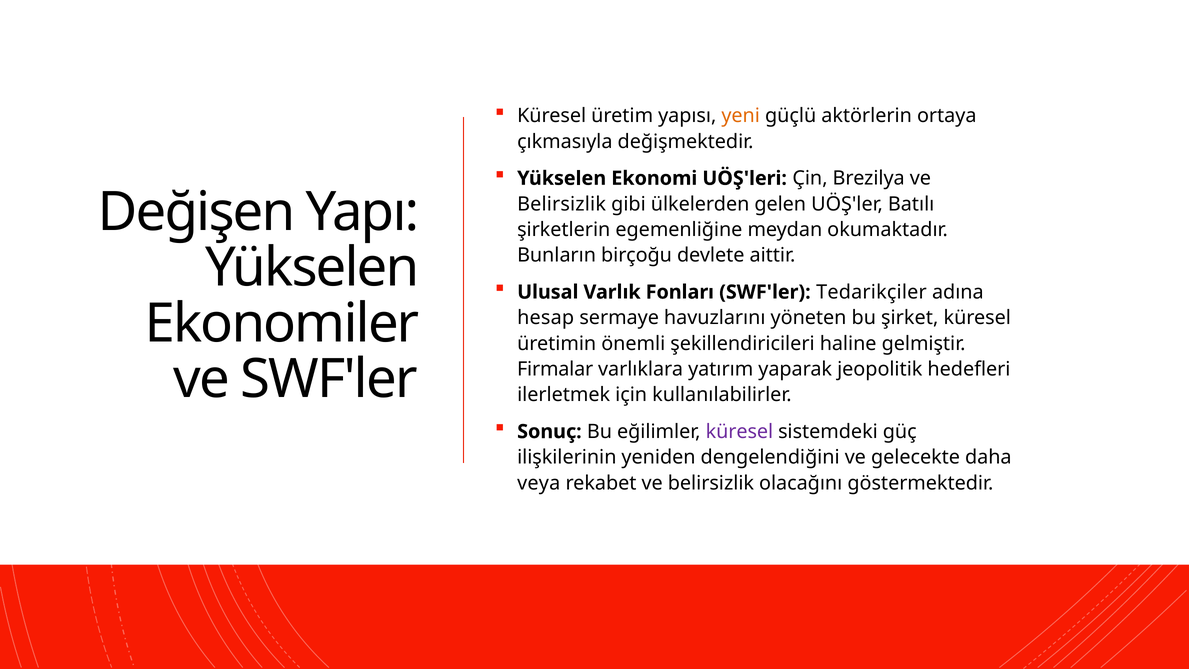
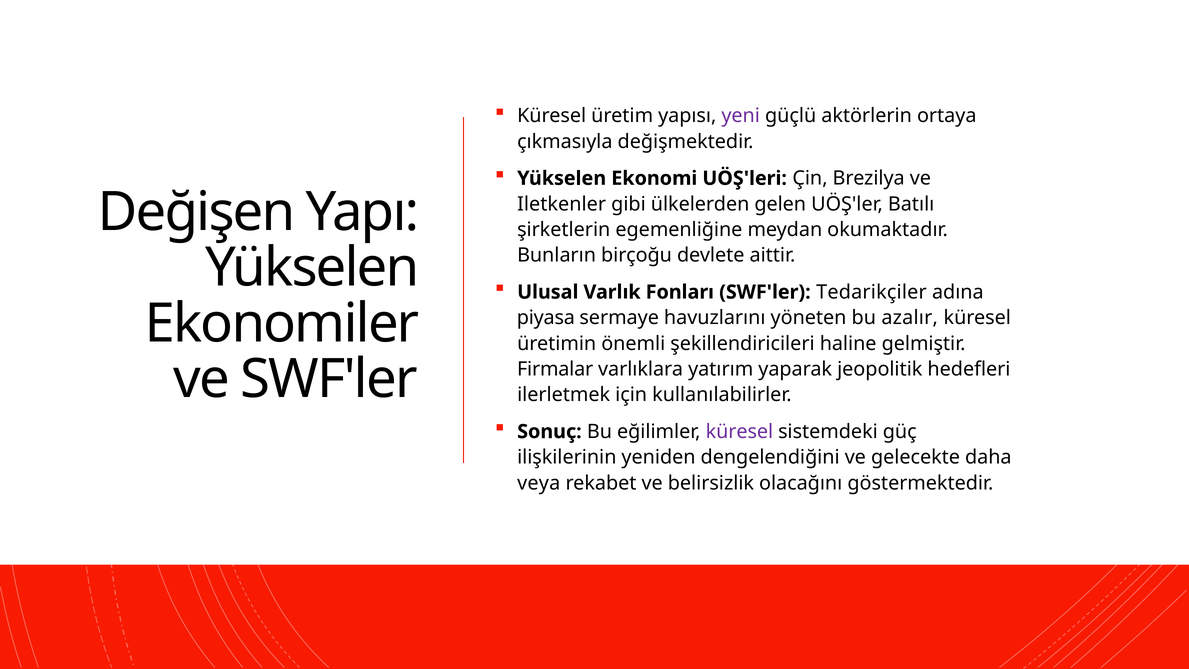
yeni colour: orange -> purple (741, 116)
Belirsizlik: Belirsizlik -> Iletkenler (562, 204)
hesap: hesap -> piyasa (546, 318)
şirket: şirket -> azalır (910, 318)
